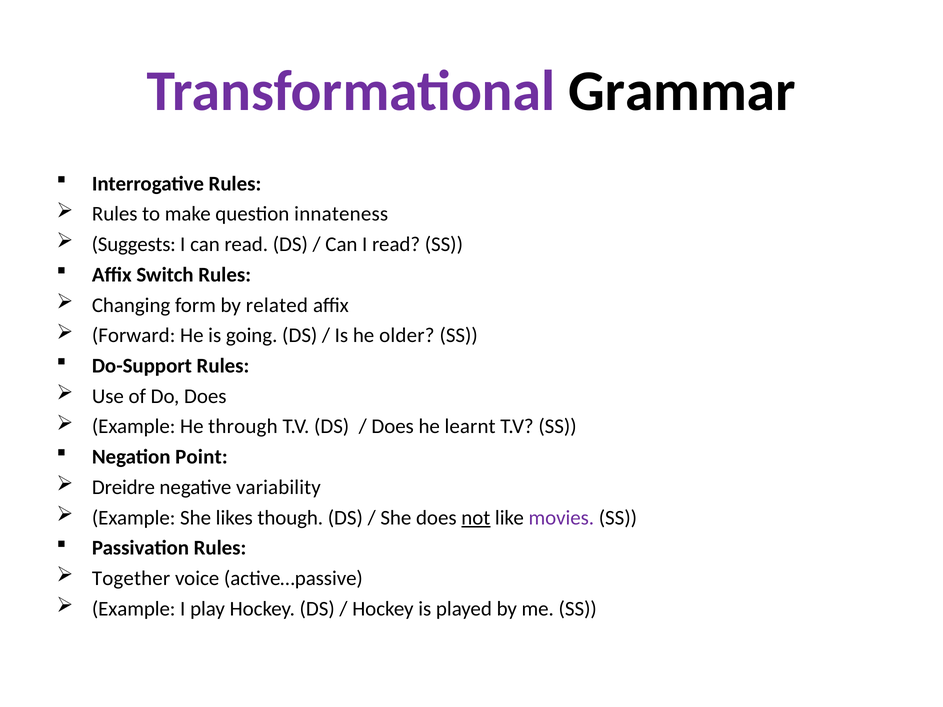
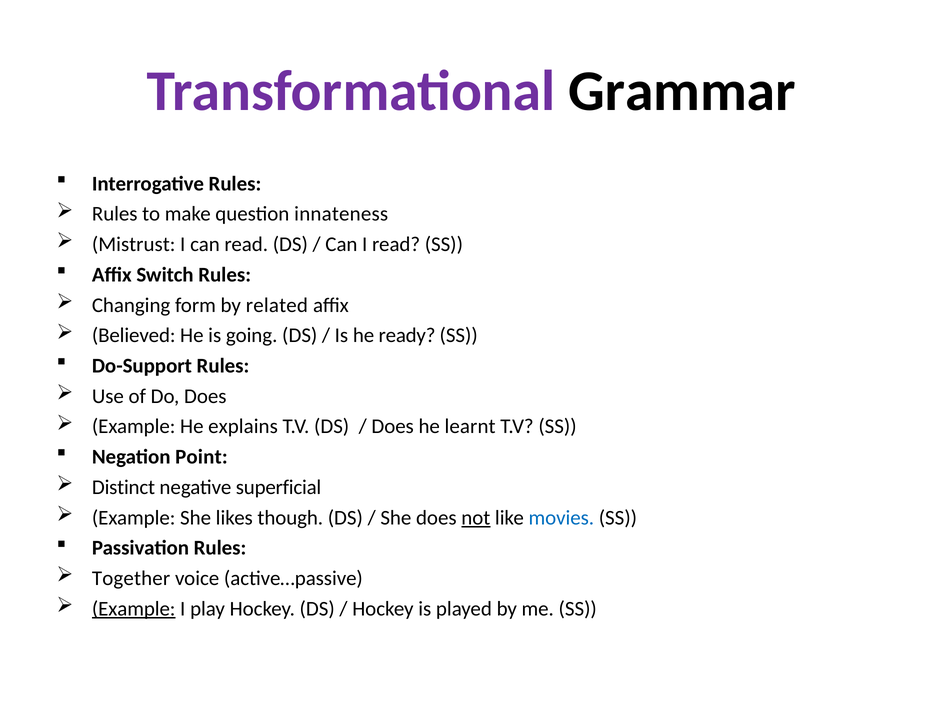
Suggests: Suggests -> Mistrust (134, 245)
Forward: Forward -> Believed (134, 336)
older: older -> ready (407, 336)
through: through -> explains (243, 427)
Dreidre: Dreidre -> Distinct (123, 487)
variability: variability -> superficial (279, 487)
movies colour: purple -> blue (561, 518)
Example underline: none -> present (134, 609)
